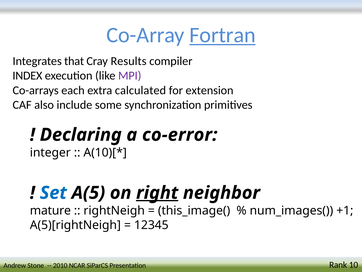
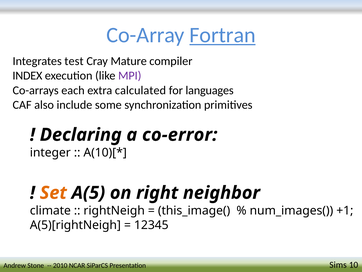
that: that -> test (74, 61)
Results: Results -> Mature (129, 61)
extension: extension -> languages (210, 90)
Set colour: blue -> orange (53, 192)
right underline: present -> none (157, 192)
mature: mature -> climate (50, 210)
Rank: Rank -> Sims (338, 264)
